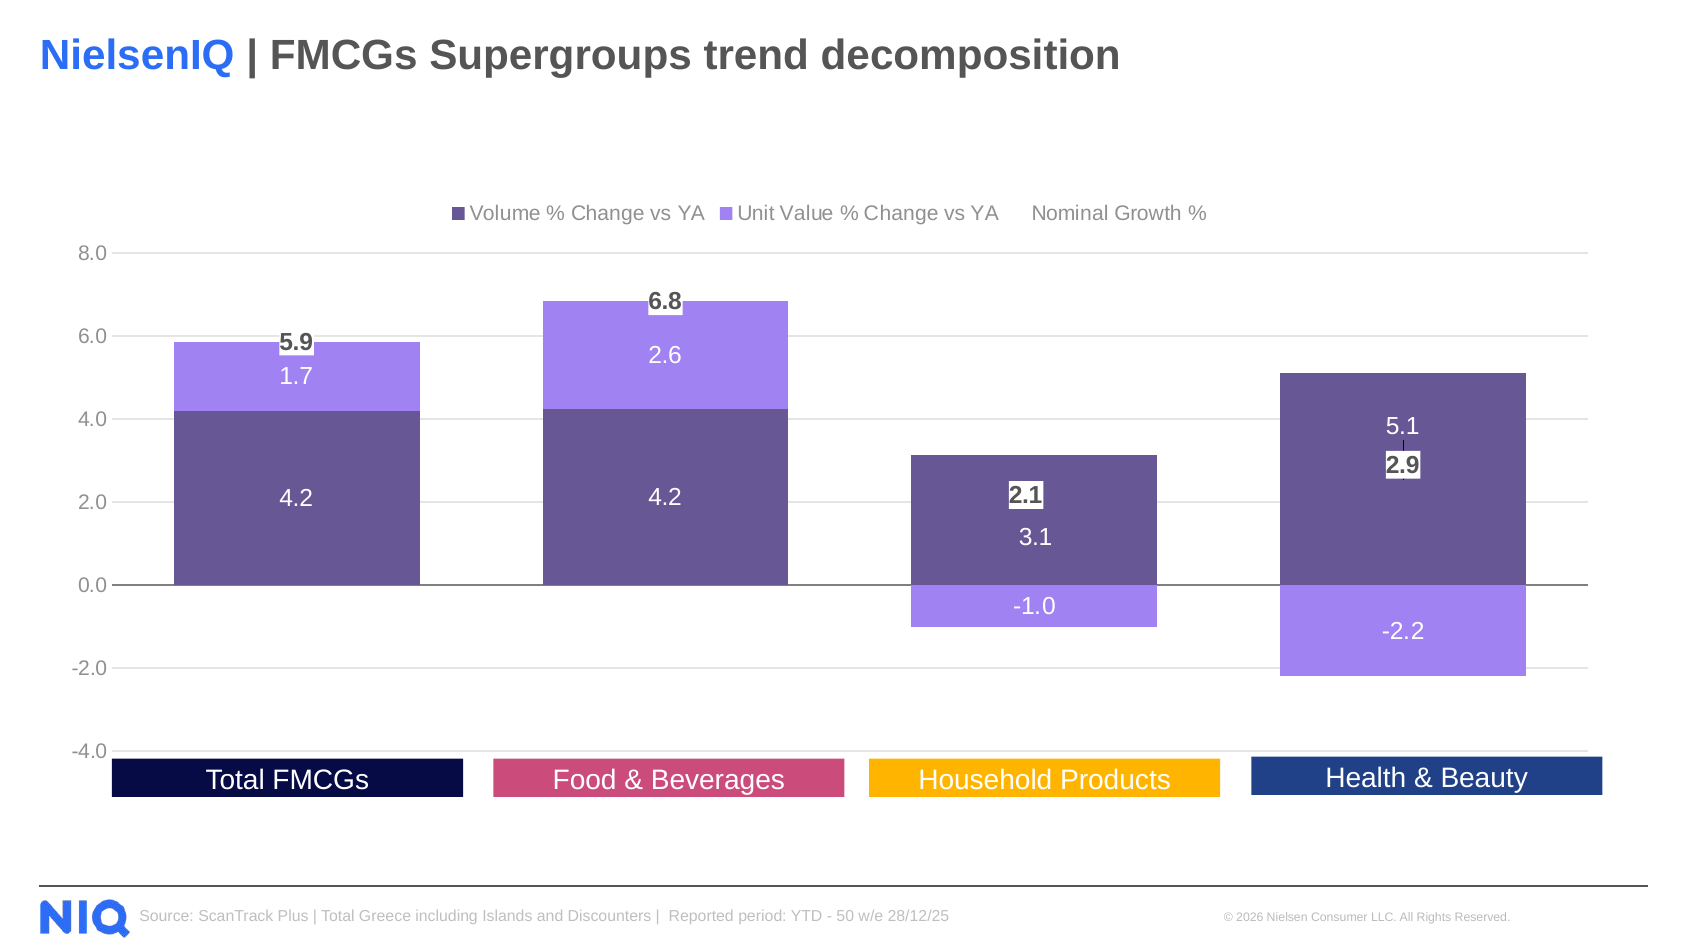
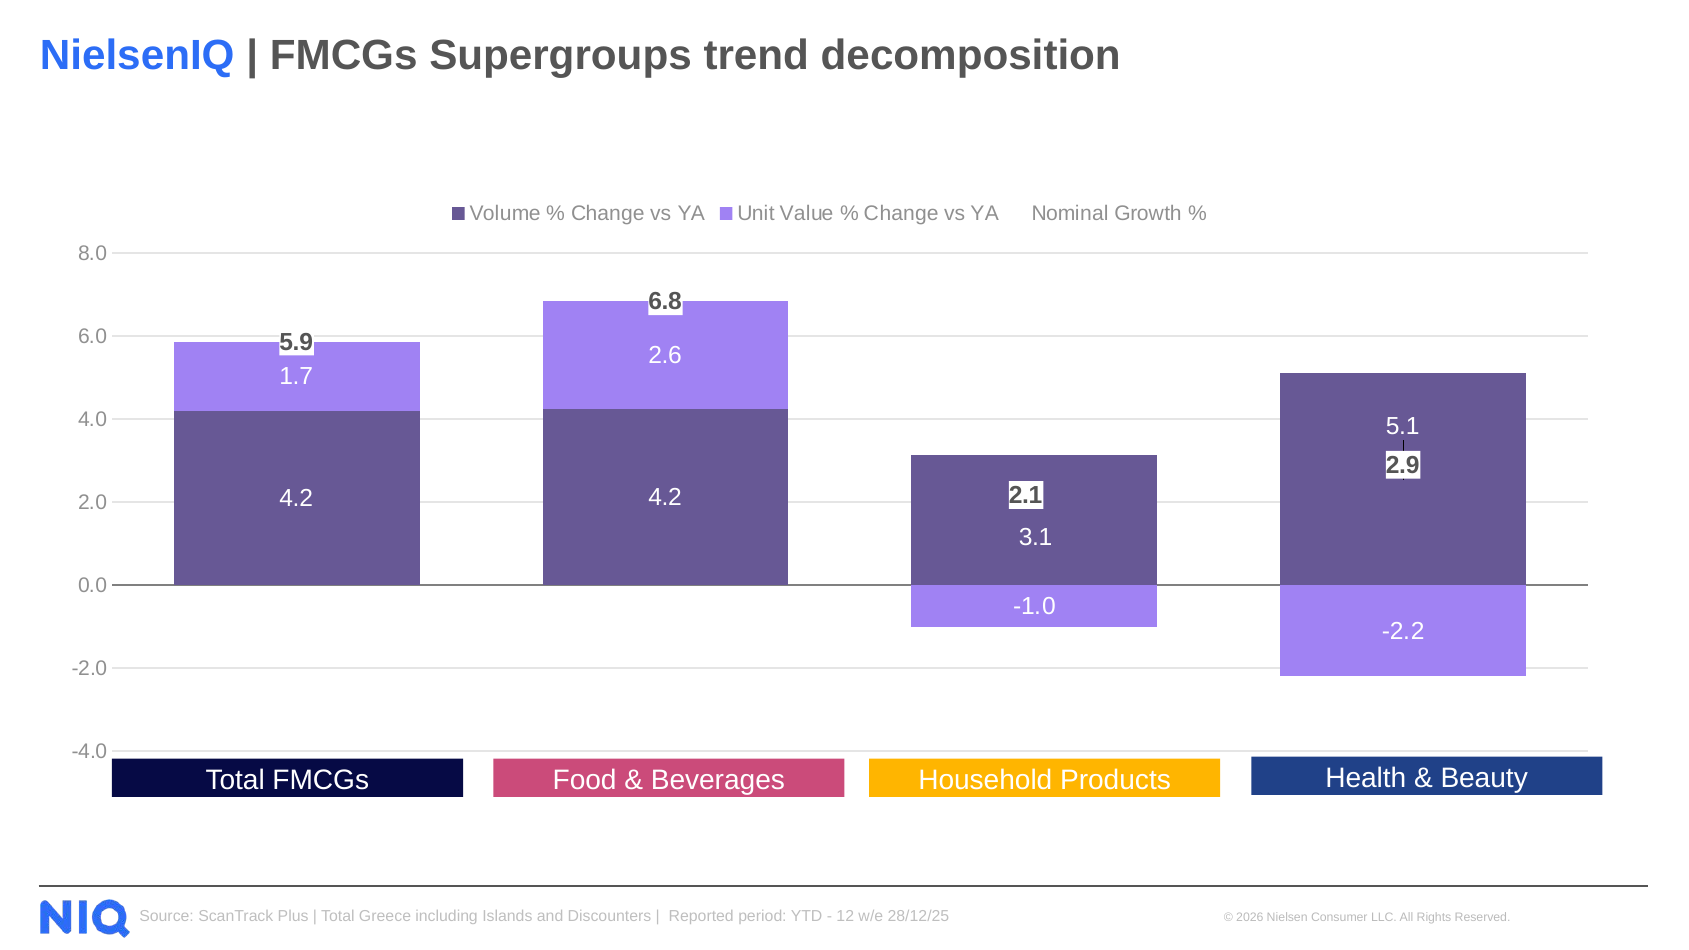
50: 50 -> 12 (845, 917)
